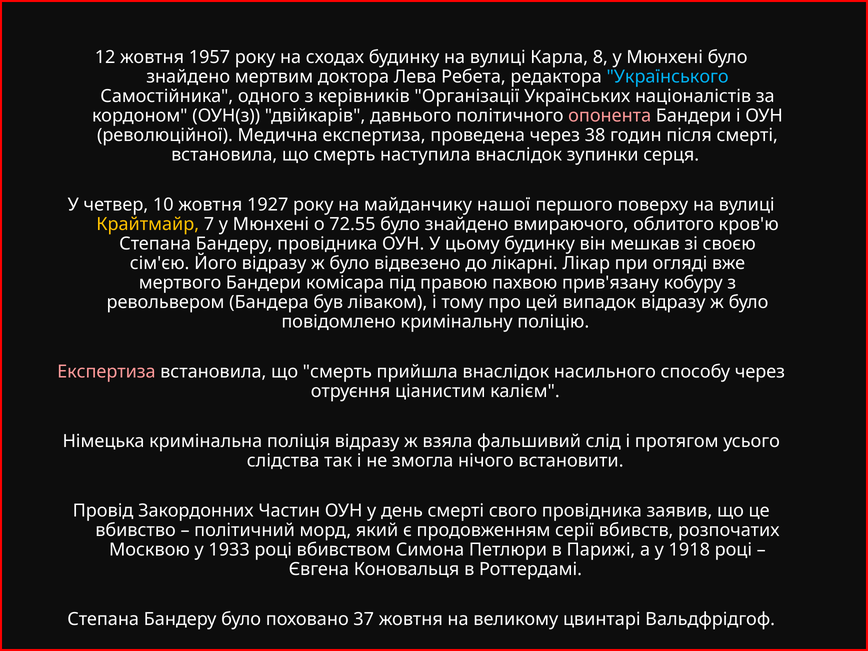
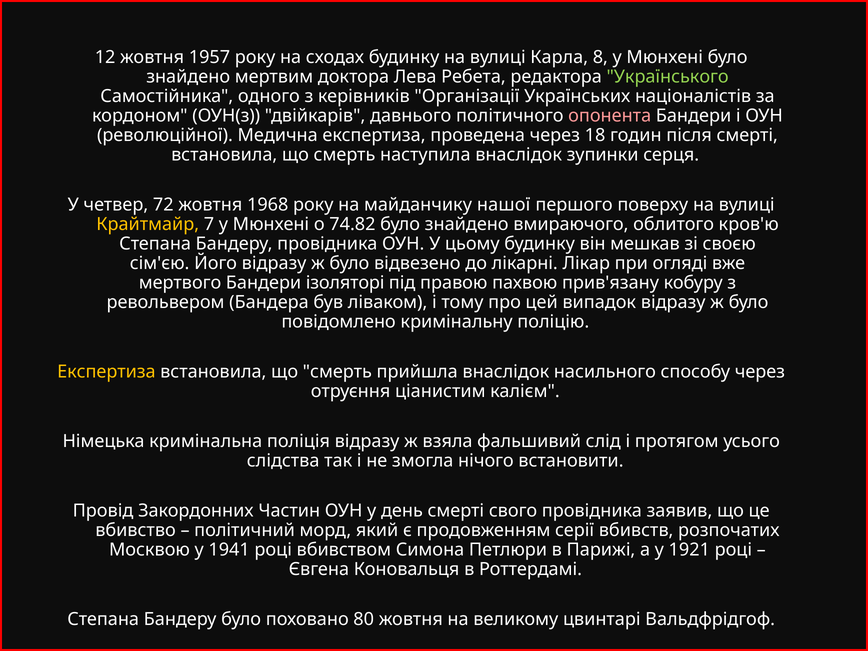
Українського colour: light blue -> light green (668, 77)
38: 38 -> 18 (595, 135)
10: 10 -> 72 (163, 205)
1927: 1927 -> 1968 (268, 205)
72.55: 72.55 -> 74.82 (352, 224)
комісара: комісара -> ізоляторі (345, 283)
Експертиза colour: pink -> yellow (106, 372)
1933: 1933 -> 1941 (229, 550)
1918: 1918 -> 1921 (689, 550)
37: 37 -> 80 (364, 619)
